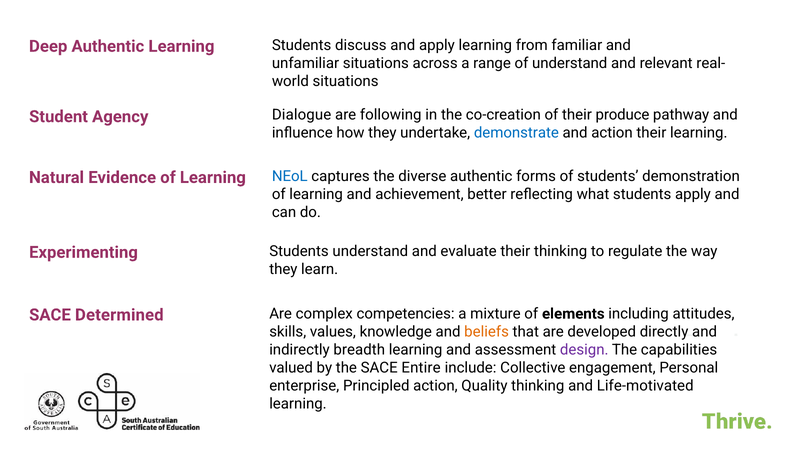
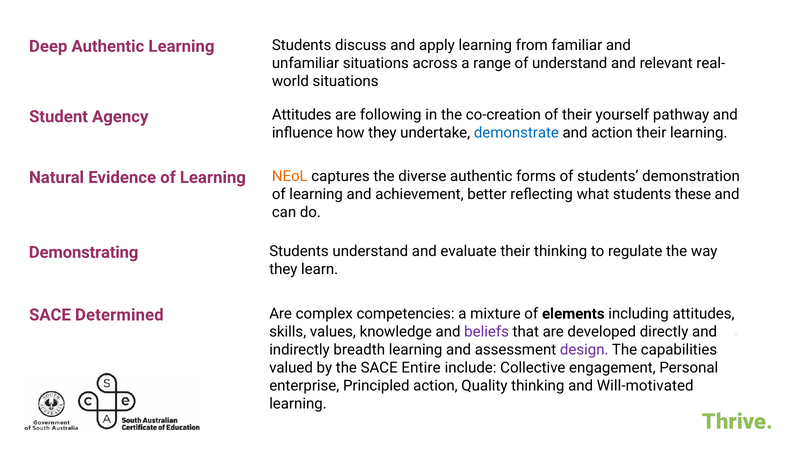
Dialogue: Dialogue -> Attitudes (302, 115)
produce: produce -> yourself (622, 115)
NEoL colour: blue -> orange (290, 176)
students apply: apply -> these (693, 194)
Experimenting: Experimenting -> Demonstrating (84, 252)
beliefs colour: orange -> purple (487, 332)
Life-motivated: Life-motivated -> Will-motivated (645, 386)
